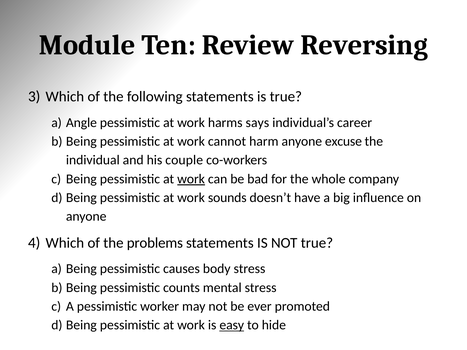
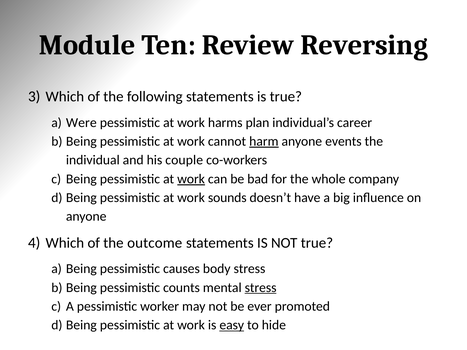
Angle: Angle -> Were (81, 123)
says: says -> plan (257, 123)
harm underline: none -> present (264, 141)
excuse: excuse -> events (343, 141)
problems: problems -> outcome (155, 243)
stress underline: none -> present (261, 288)
